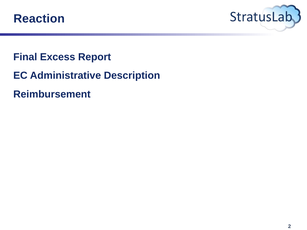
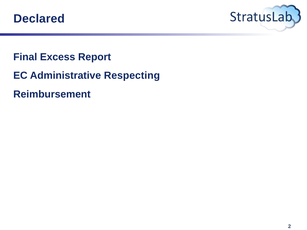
Reaction: Reaction -> Declared (39, 19)
Description: Description -> Respecting (132, 76)
